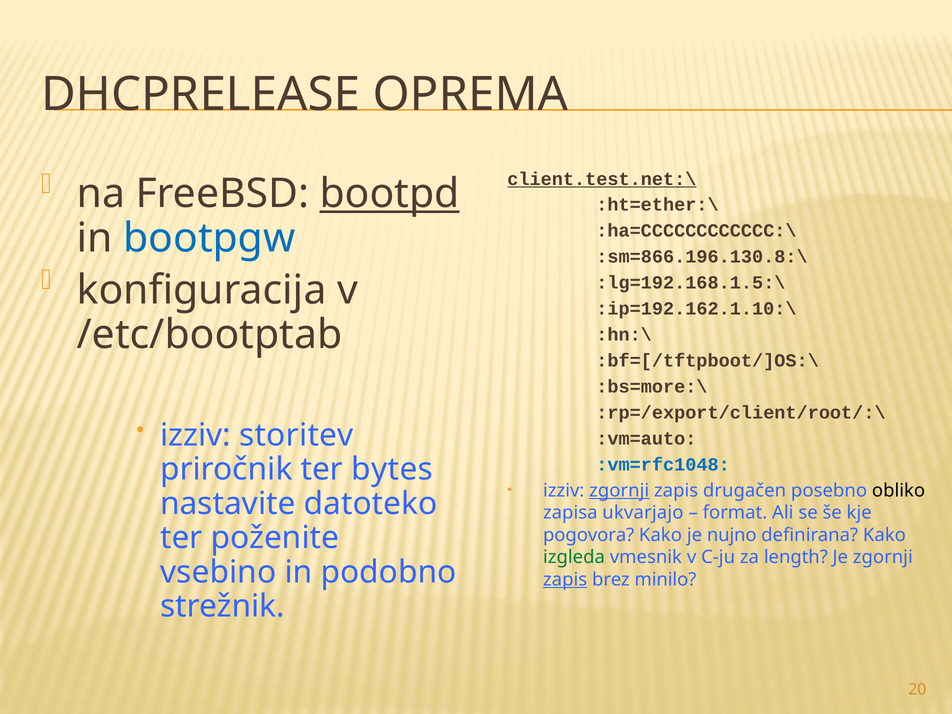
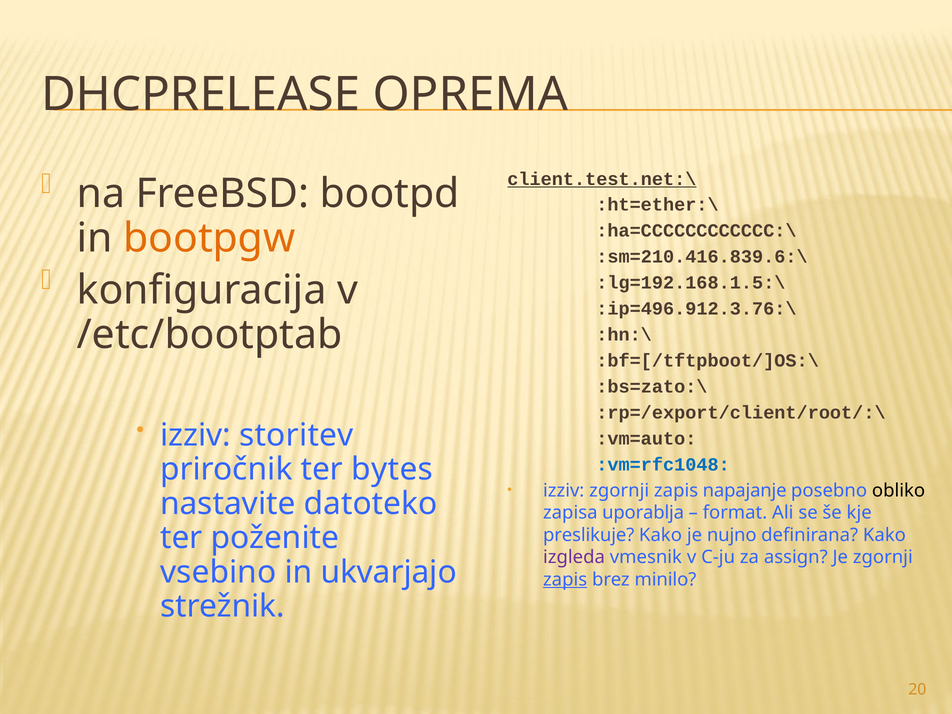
bootpd underline: present -> none (390, 194)
bootpgw colour: blue -> orange (209, 238)
:sm=866.196.130.8:\: :sm=866.196.130.8:\ -> :sm=210.416.839.6:\ (702, 257)
:ip=192.162.1.10:\: :ip=192.162.1.10:\ -> :ip=496.912.3.76:\ (696, 309)
:bs=more:\: :bs=more:\ -> :bs=zato:\ (652, 387)
zgornji underline: present -> none (619, 491)
drugačen: drugačen -> napajanje (745, 491)
ukvarjajo: ukvarjajo -> uporablja (643, 513)
pogovora: pogovora -> preslikuje (589, 535)
izgleda colour: green -> purple (574, 557)
length: length -> assign (796, 557)
podobno: podobno -> ukvarjajo (389, 572)
